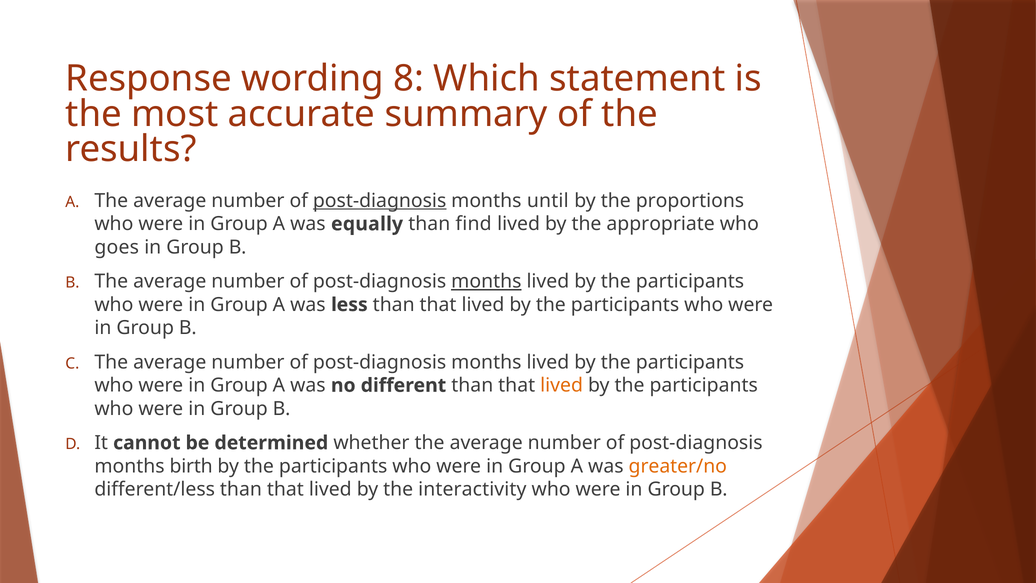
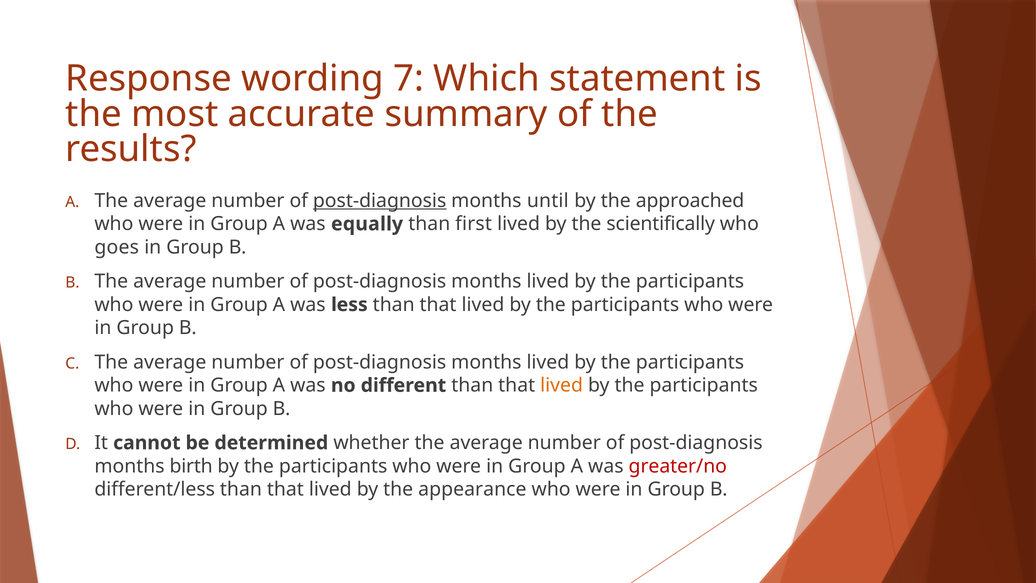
8: 8 -> 7 (409, 79)
proportions: proportions -> approached (690, 201)
find: find -> first (474, 224)
appropriate: appropriate -> scientifically (661, 224)
months underline: present -> none (486, 281)
greater/no colour: orange -> red (678, 466)
interactivity: interactivity -> appearance (472, 489)
